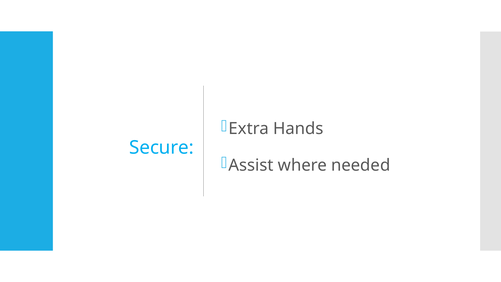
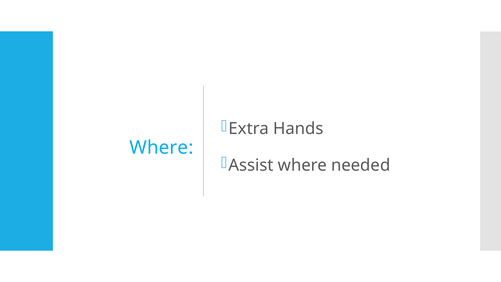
Secure: Secure -> Where (161, 148)
